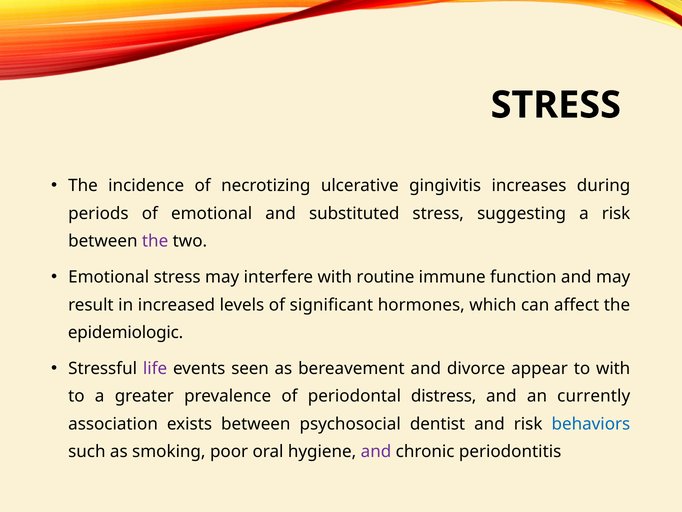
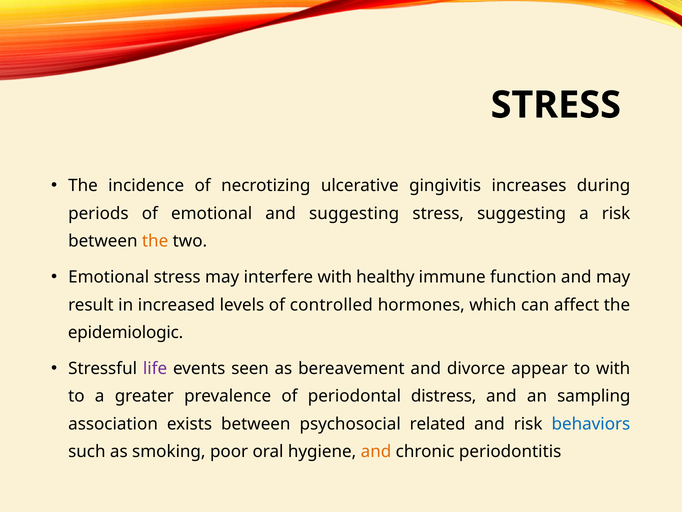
and substituted: substituted -> suggesting (354, 213)
the colour: purple -> orange (155, 241)
routine: routine -> healthy (385, 277)
significant: significant -> controlled (331, 305)
currently: currently -> sampling (594, 396)
dentist: dentist -> related (438, 423)
and colour: purple -> orange (376, 451)
